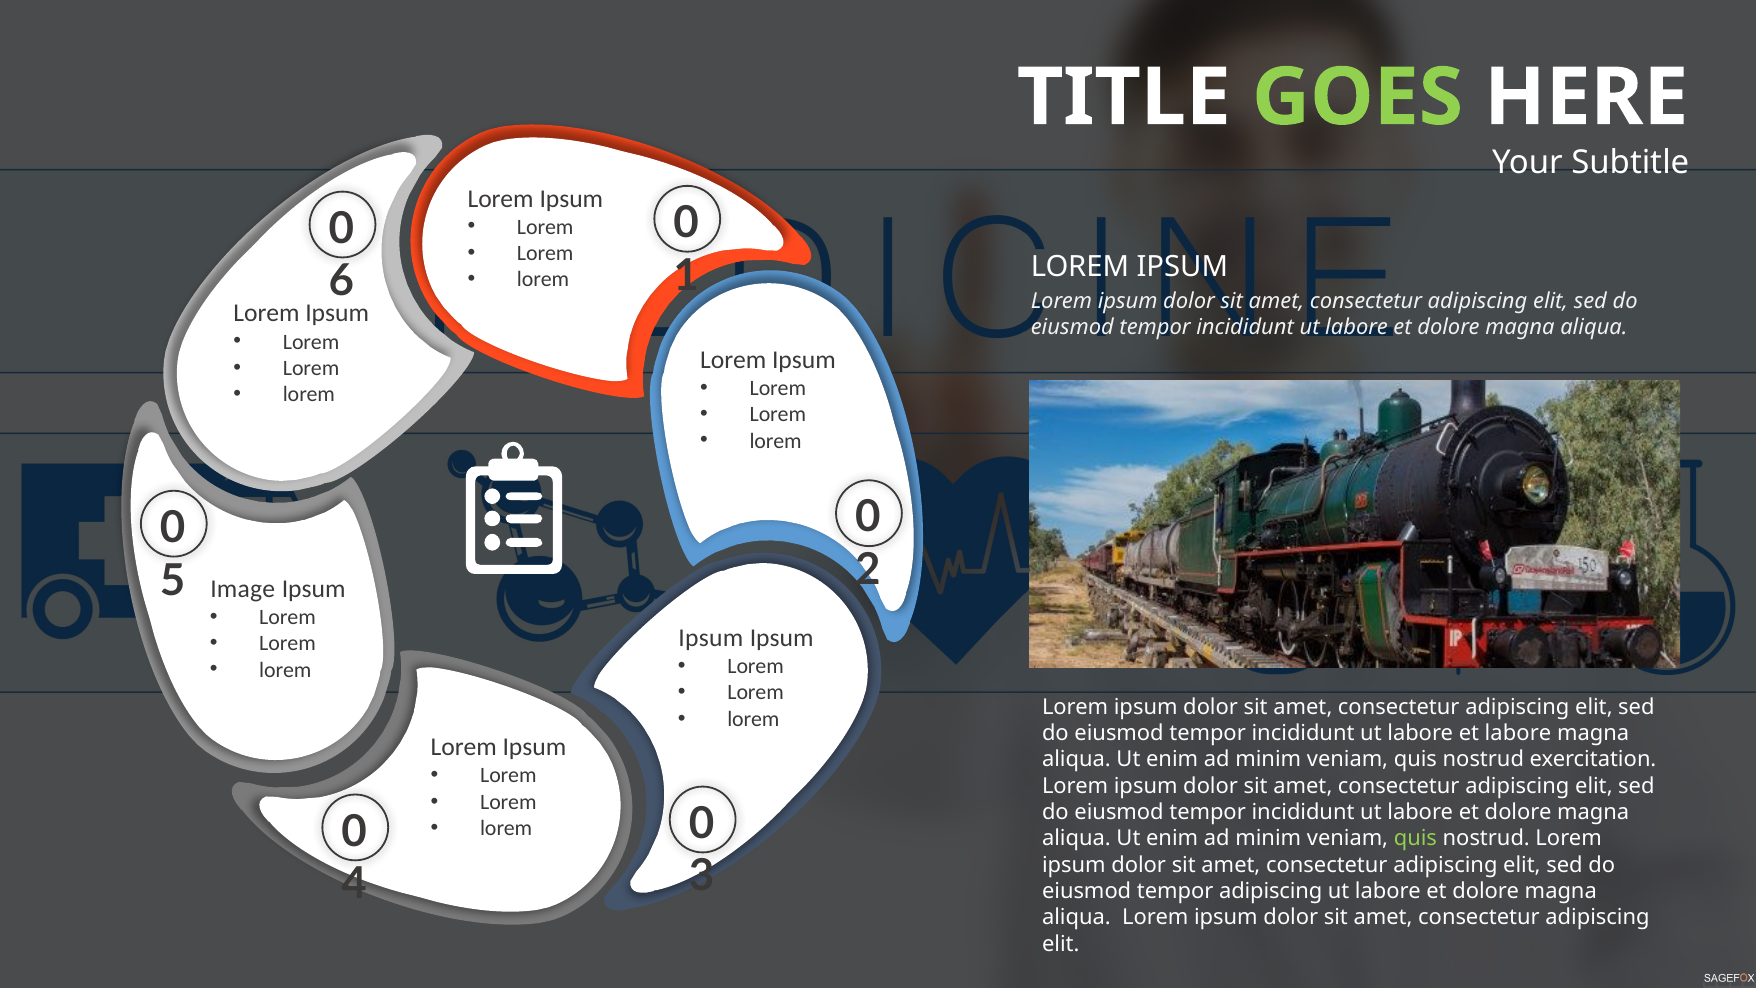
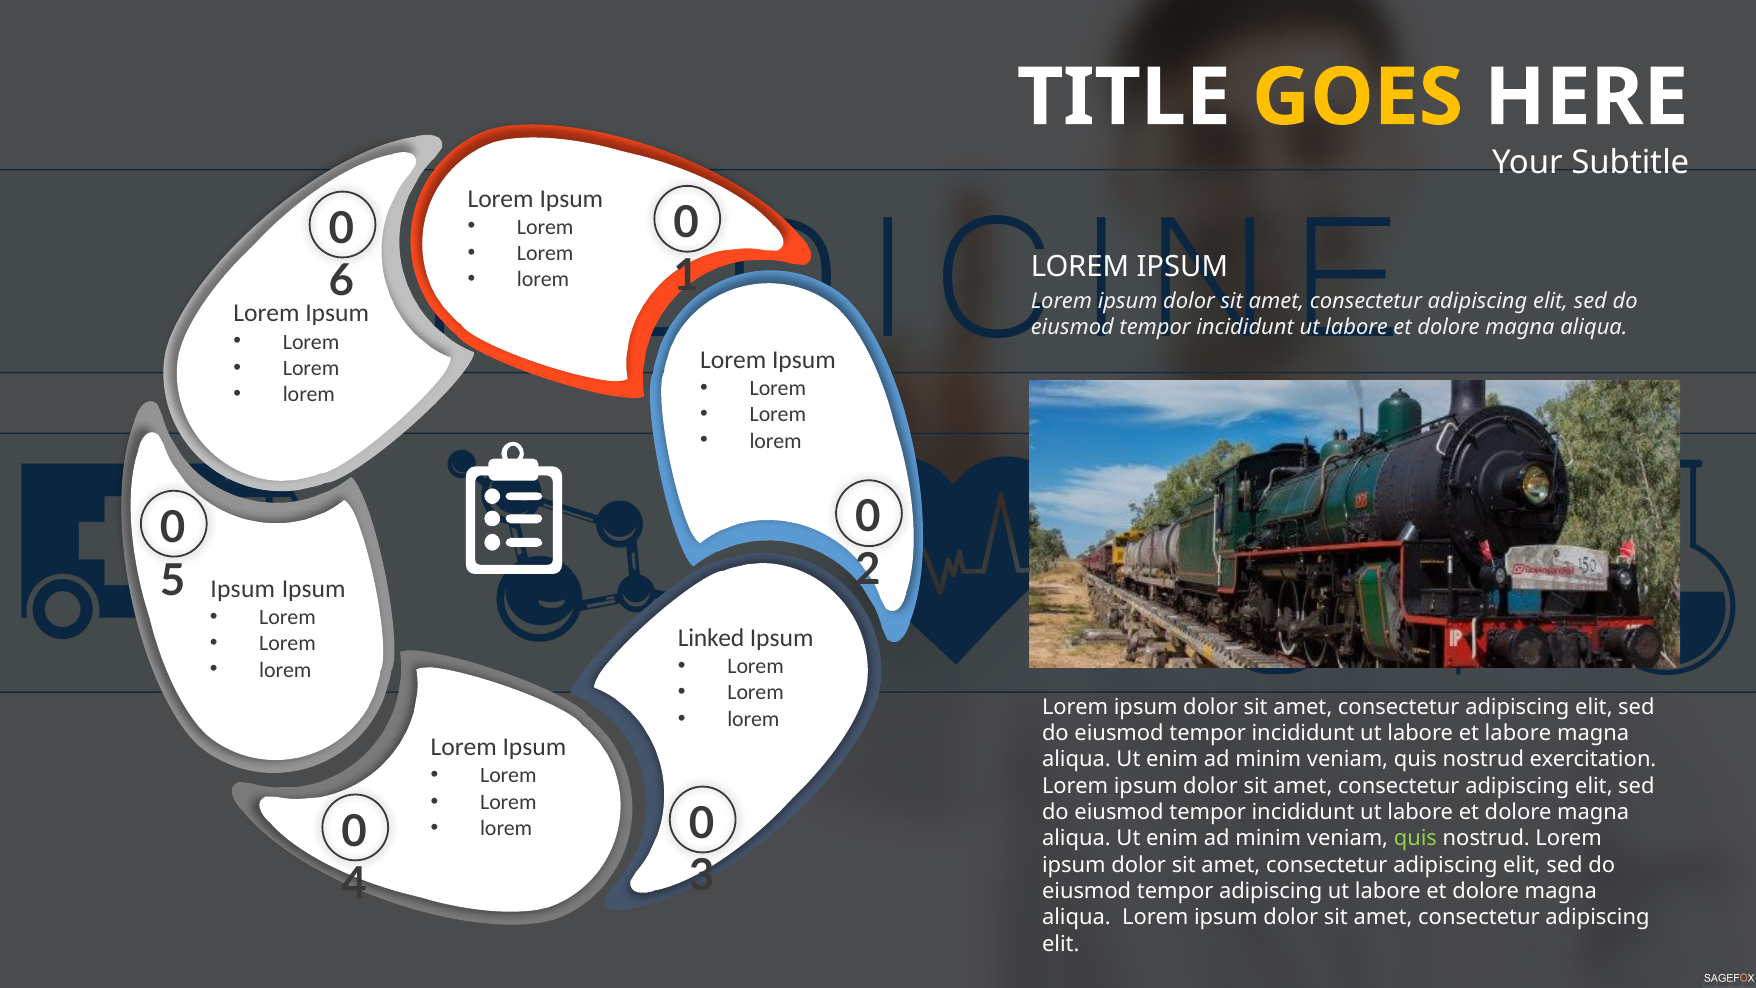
GOES colour: light green -> yellow (1357, 98)
Image: Image -> Ipsum (243, 589)
Ipsum: Ipsum -> Linked (711, 638)
